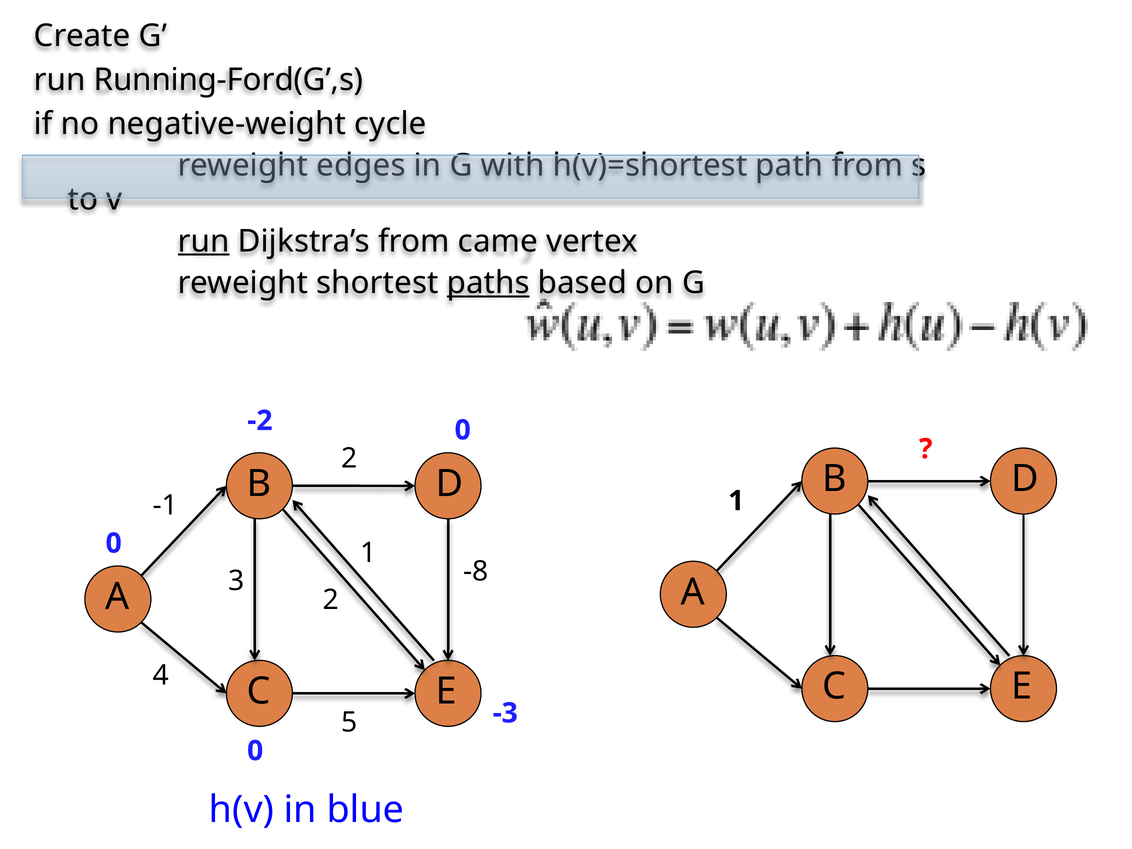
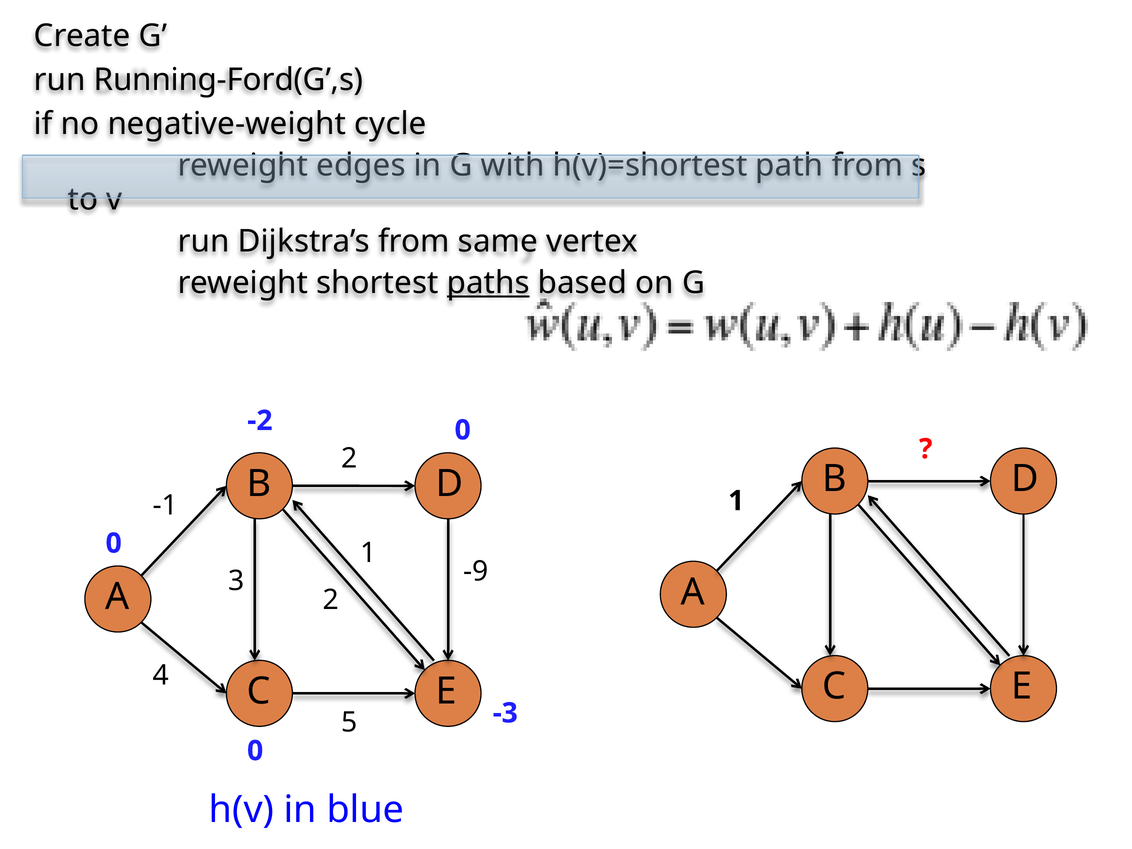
run underline: present -> none (204, 241)
came: came -> same (498, 241)
-8: -8 -> -9 (476, 572)
